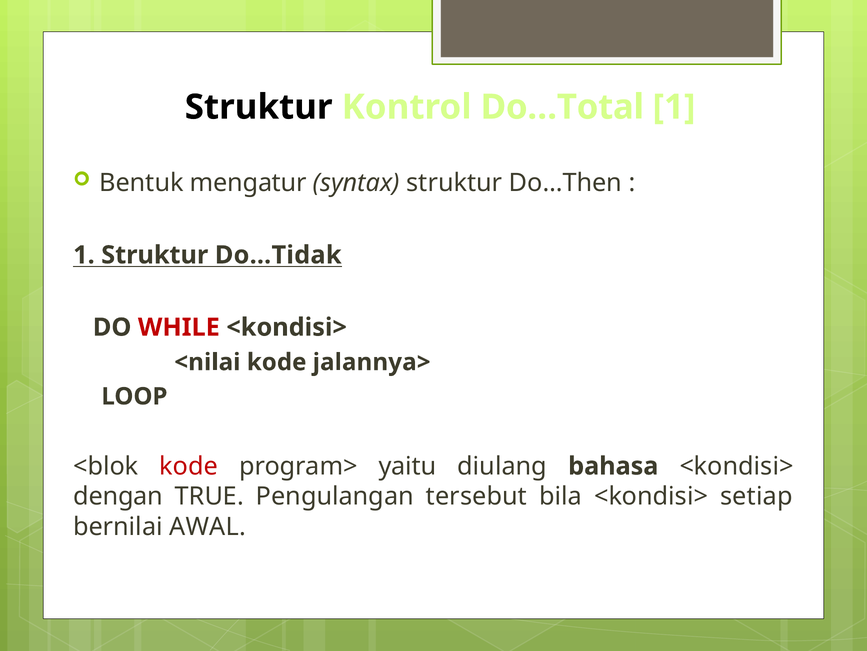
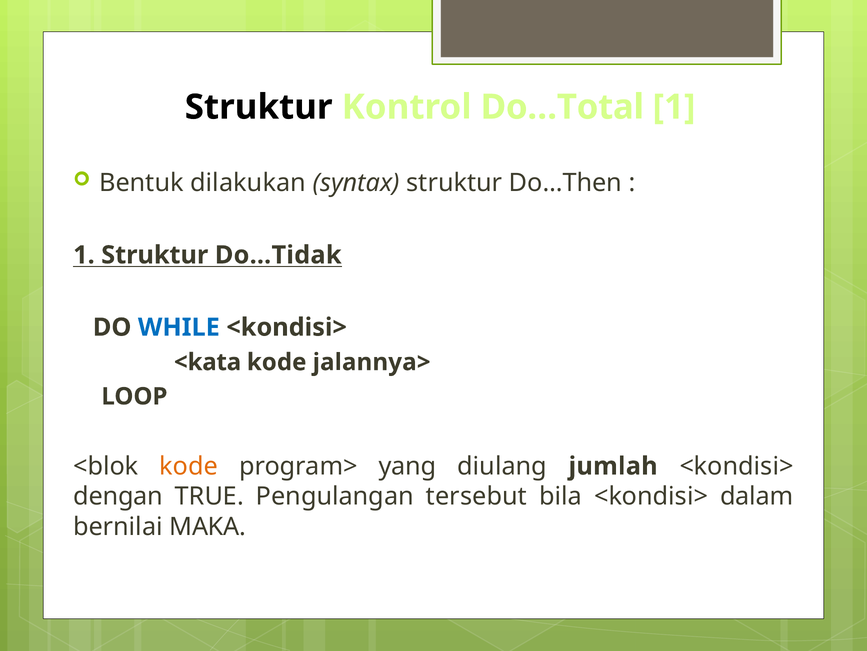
mengatur: mengatur -> dilakukan (248, 183)
WHILE colour: red -> blue (179, 327)
<nilai: <nilai -> <kata (208, 362)
kode colour: red -> orange (189, 466)
yaitu: yaitu -> yang (408, 466)
bahasa: bahasa -> jumlah (613, 466)
setiap: setiap -> dalam (757, 496)
AWAL: AWAL -> MAKA (208, 526)
